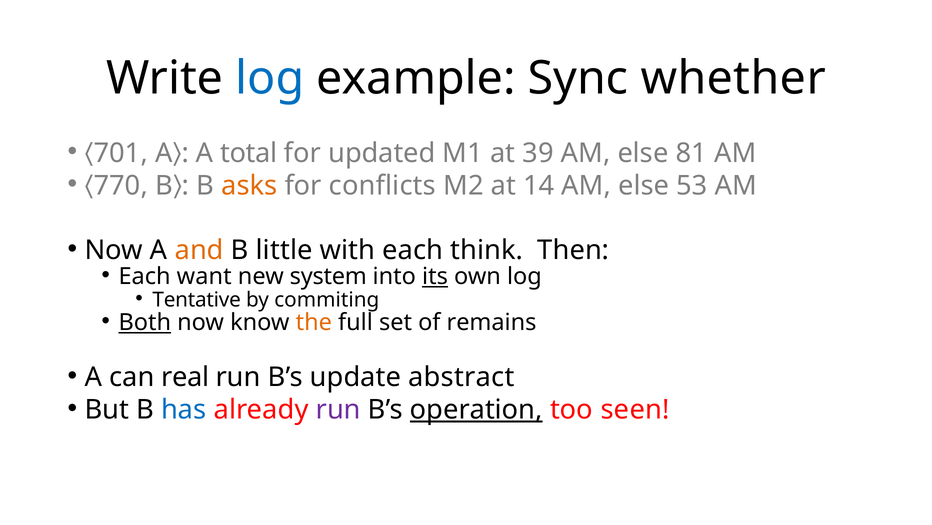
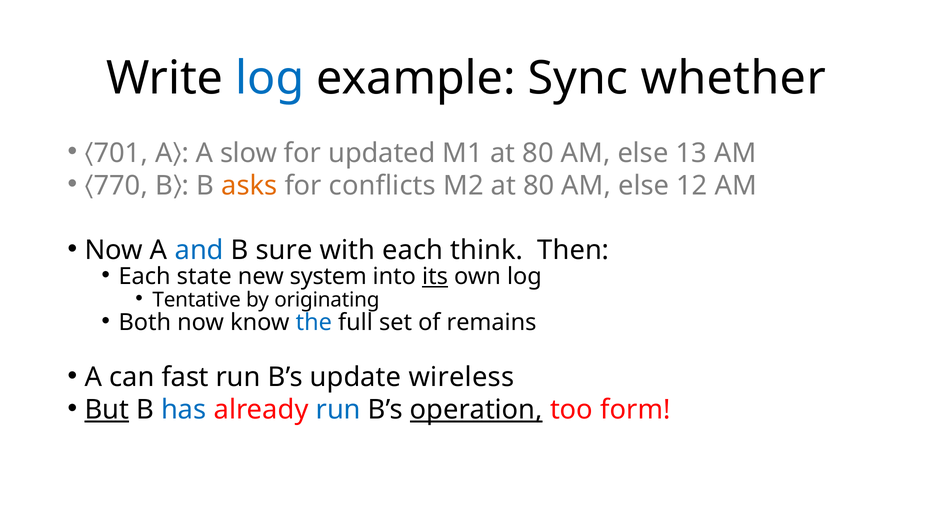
total: total -> slow (249, 153)
M1 at 39: 39 -> 80 (538, 153)
81: 81 -> 13 (691, 153)
M2 at 14: 14 -> 80 (539, 185)
53: 53 -> 12 (692, 185)
and colour: orange -> blue (199, 250)
little: little -> sure (284, 250)
want: want -> state (204, 276)
commiting: commiting -> originating (327, 300)
Both underline: present -> none (145, 322)
the colour: orange -> blue (314, 322)
real: real -> fast (185, 377)
abstract: abstract -> wireless (461, 377)
But underline: none -> present (107, 410)
run colour: purple -> blue (338, 410)
seen: seen -> form (635, 410)
